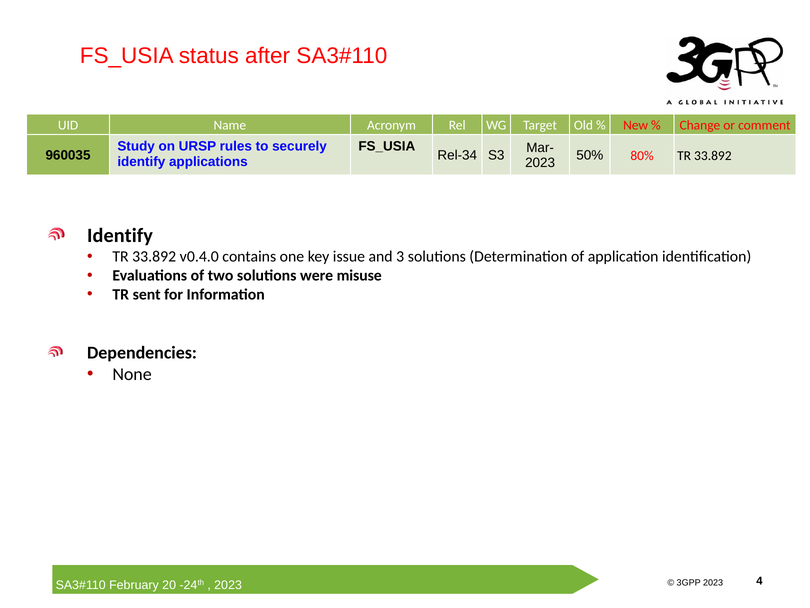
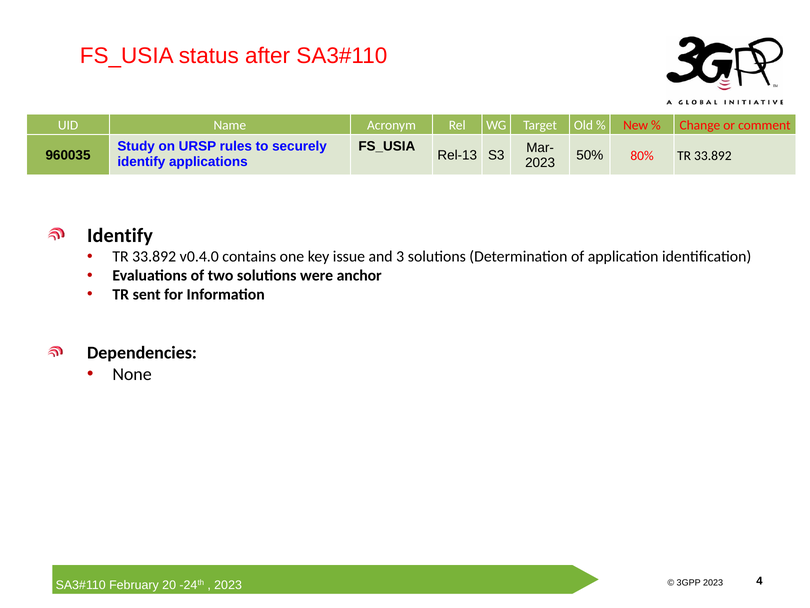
Rel-34: Rel-34 -> Rel-13 (457, 155)
misuse: misuse -> anchor (359, 275)
